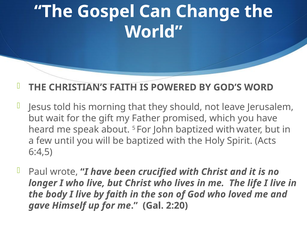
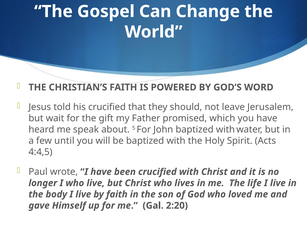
his morning: morning -> crucified (107, 107)
6:4,5: 6:4,5 -> 4:4,5 (40, 152)
